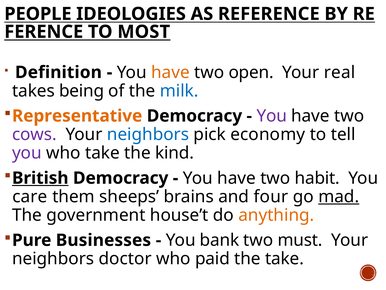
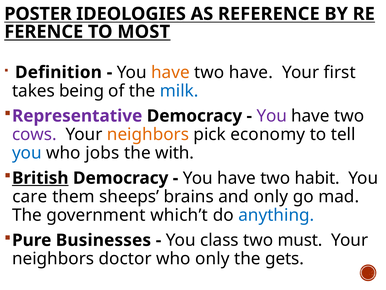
PEOPLE: PEOPLE -> POSTER (38, 14)
two open: open -> have (251, 72)
real: real -> first (340, 72)
Representative colour: orange -> purple (77, 116)
neighbors colour: blue -> orange (148, 134)
you colour: purple -> blue (27, 153)
who take: take -> jobs (102, 153)
kind: kind -> with (175, 153)
and four: four -> only (271, 196)
mad underline: present -> none (339, 196)
house’t: house’t -> which’t (179, 215)
anything colour: orange -> blue (276, 215)
bank: bank -> class (219, 240)
who paid: paid -> only (212, 258)
the take: take -> gets (284, 258)
